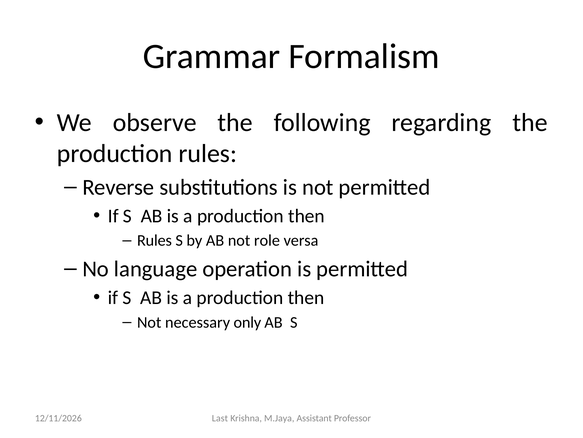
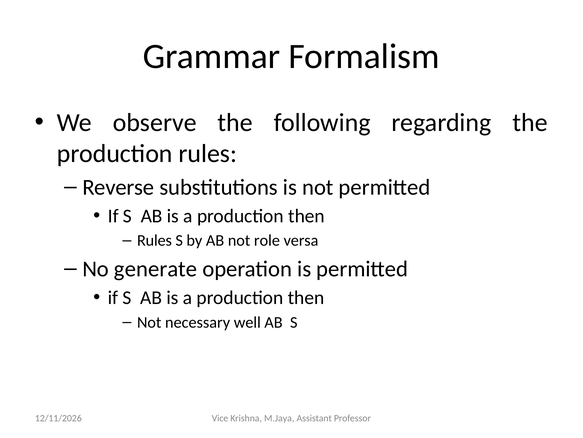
language: language -> generate (156, 268)
only: only -> well (247, 322)
Last: Last -> Vice (220, 417)
